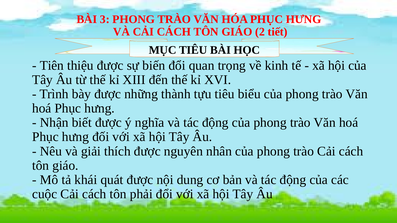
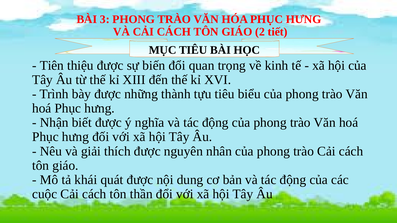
phải: phải -> thần (141, 194)
